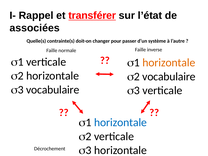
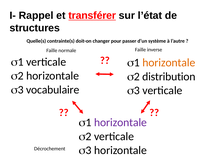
associées: associées -> structures (35, 28)
s2 vocabulaire: vocabulaire -> distribution (169, 77)
horizontale colour: blue -> purple (120, 123)
